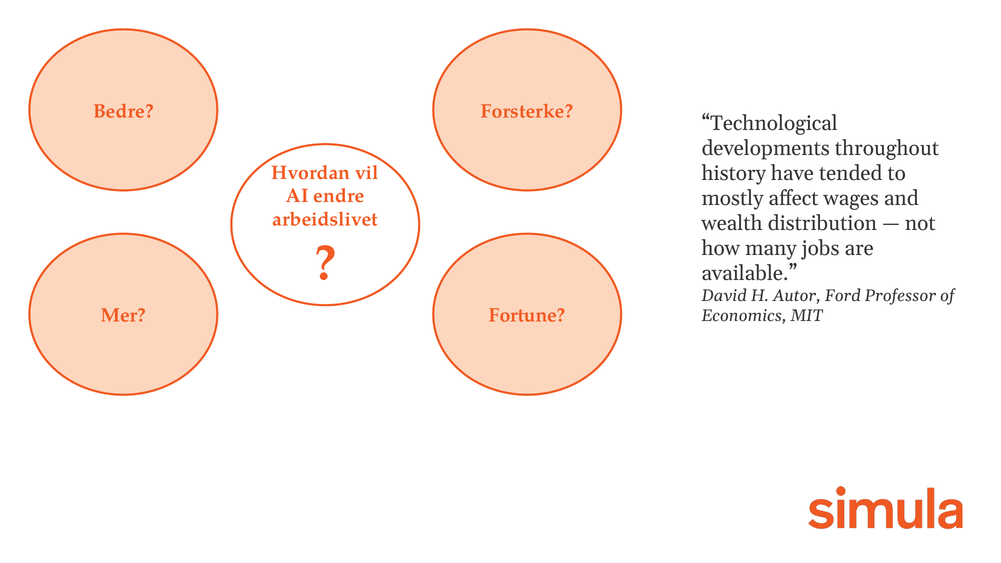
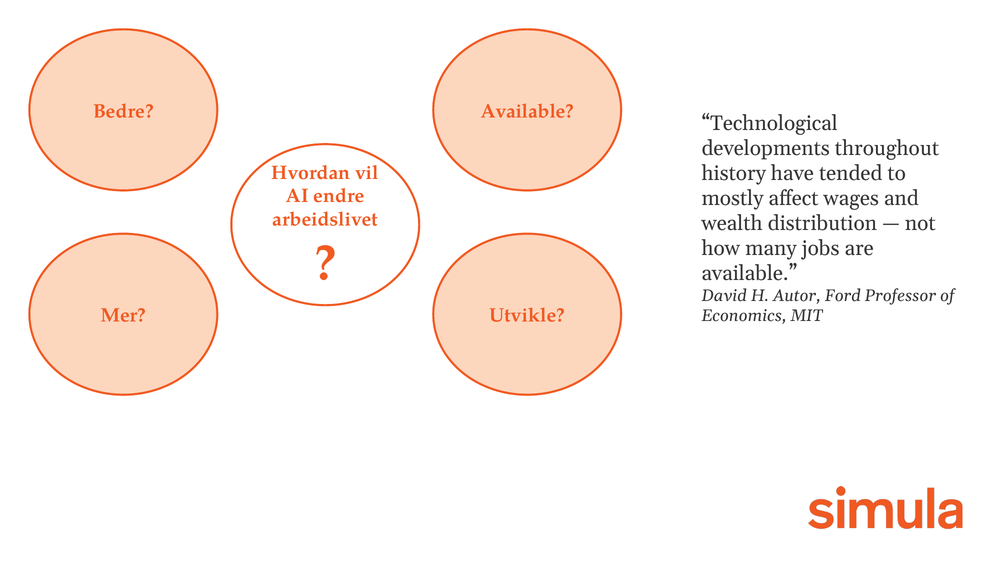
Bedre Forsterke: Forsterke -> Available (527, 111)
Fortune: Fortune -> Utvikle (527, 316)
